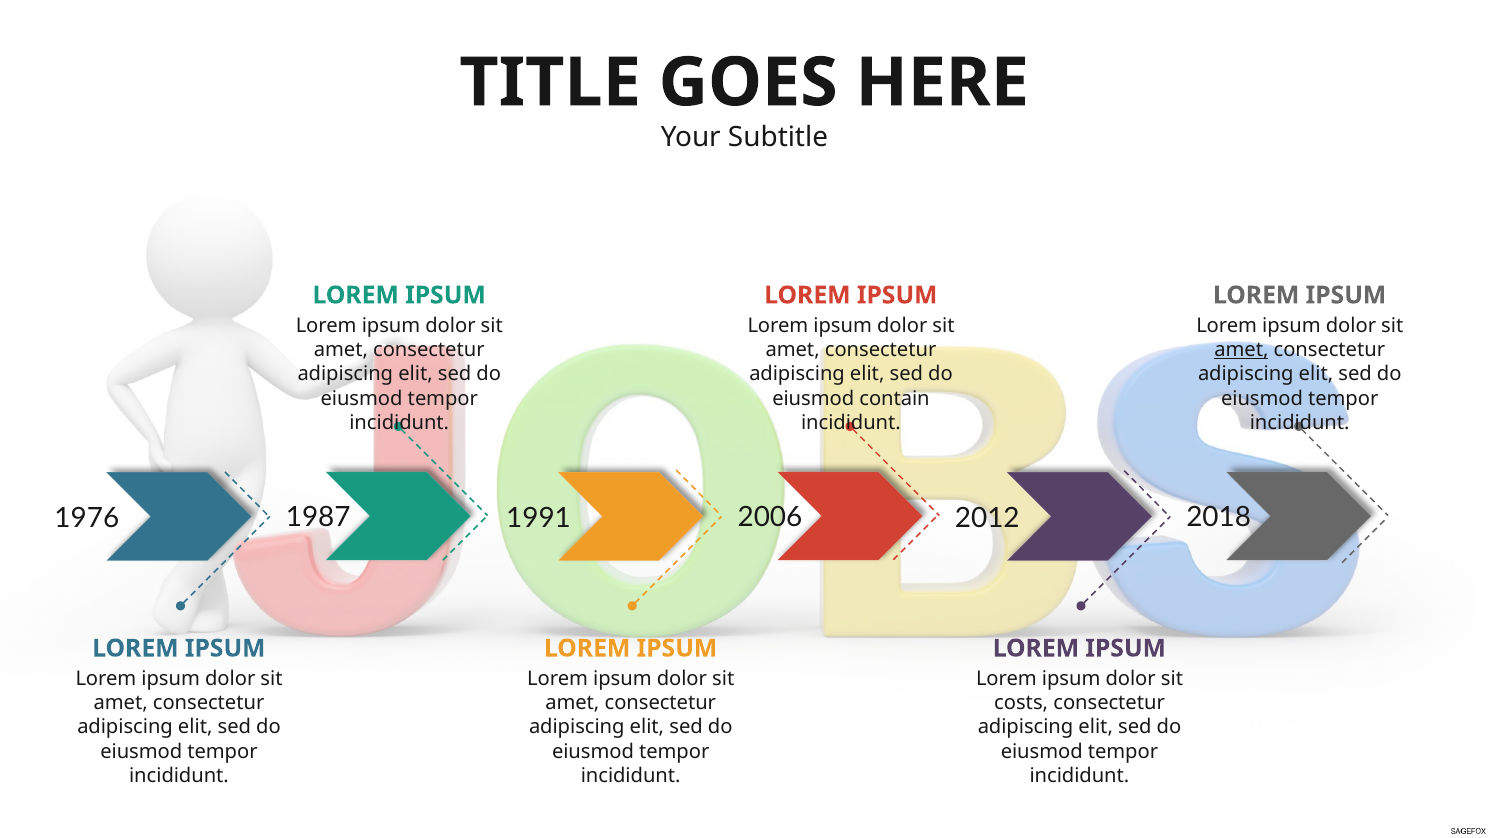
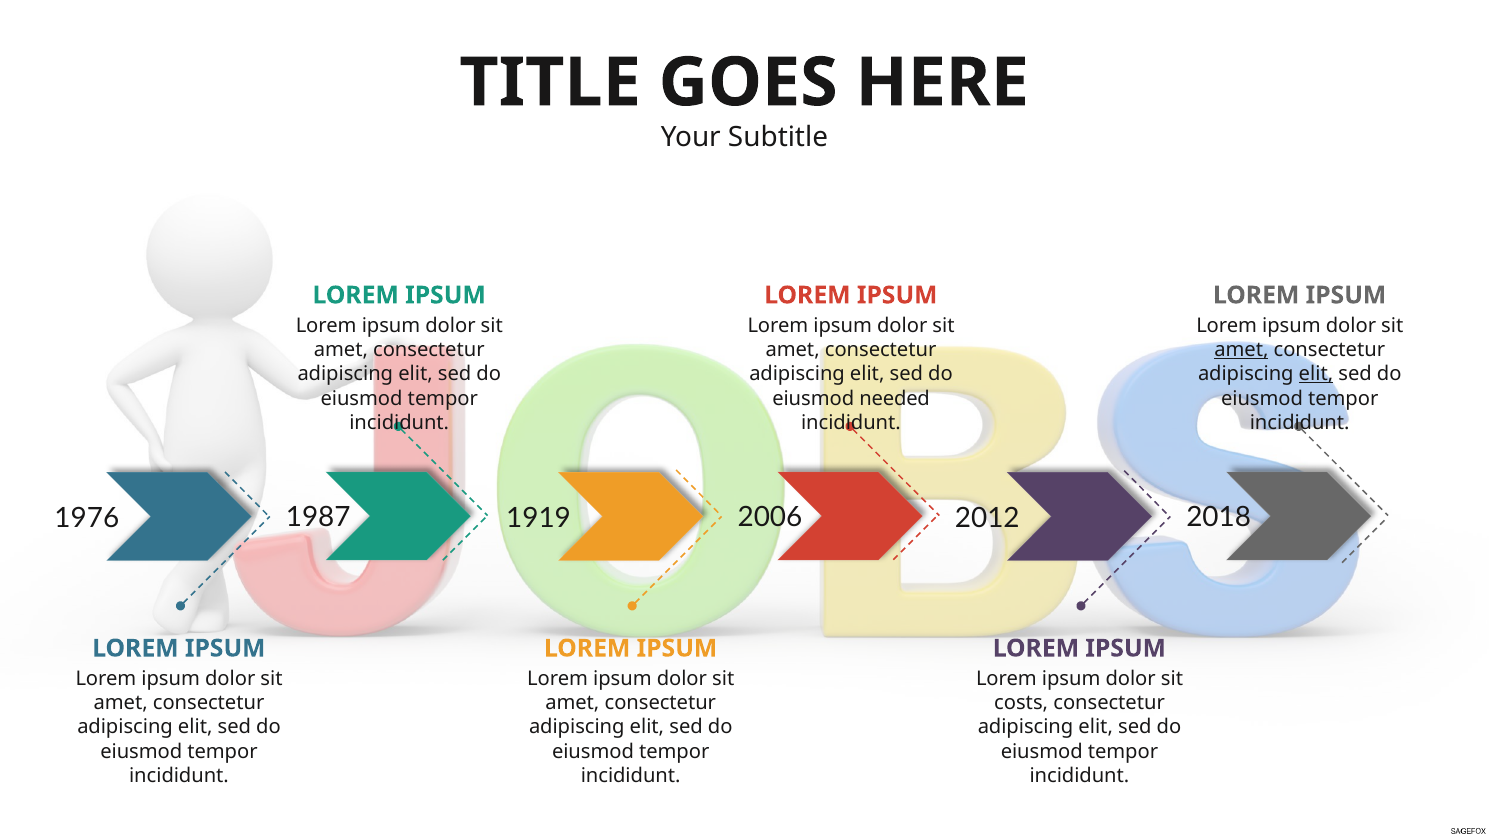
elit underline: none -> present (1316, 374)
contain: contain -> needed (895, 398)
1991: 1991 -> 1919 (539, 518)
